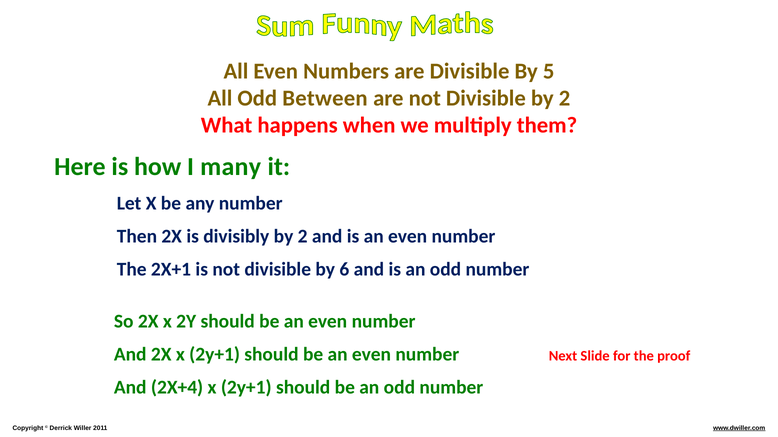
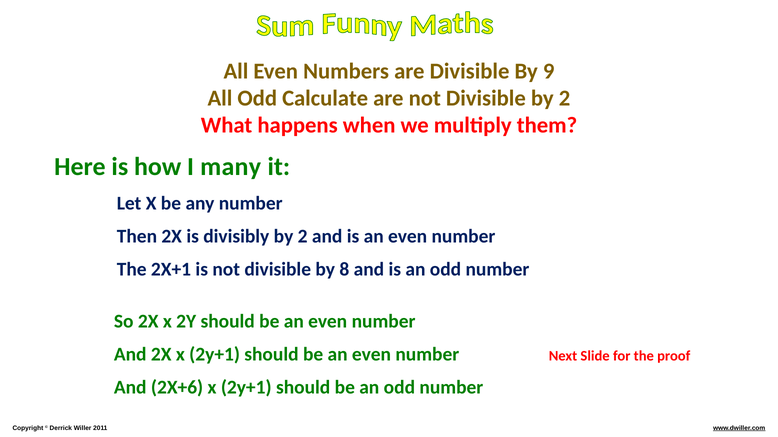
5: 5 -> 9 (549, 71)
Between: Between -> Calculate (325, 98)
6: 6 -> 8 (344, 270)
2X+4: 2X+4 -> 2X+6 (177, 388)
